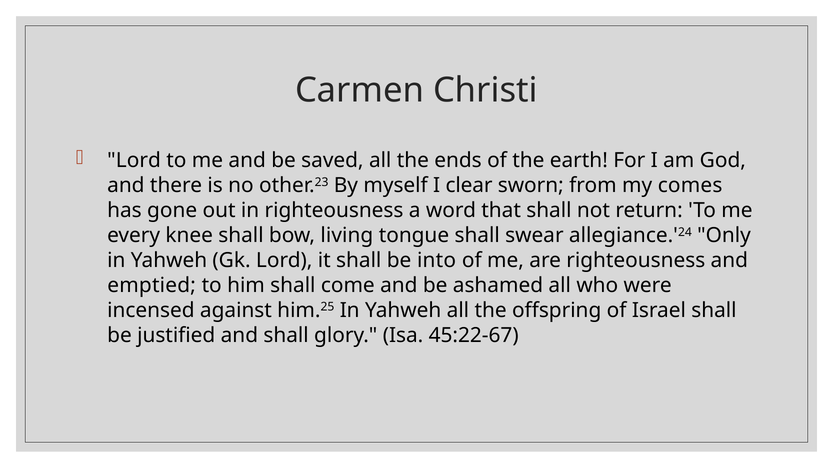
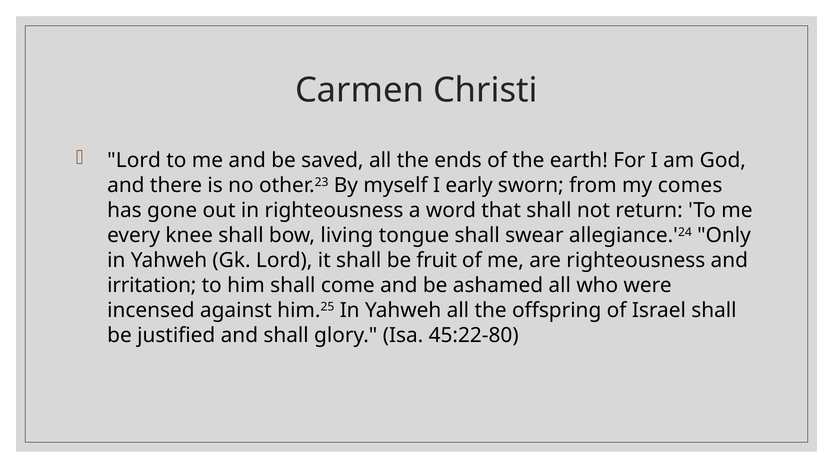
clear: clear -> early (469, 186)
into: into -> fruit (437, 261)
emptied: emptied -> irritation (152, 286)
45:22-67: 45:22-67 -> 45:22-80 (474, 336)
